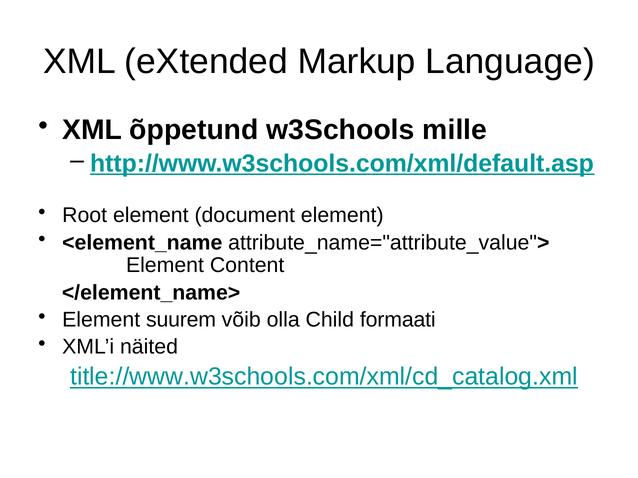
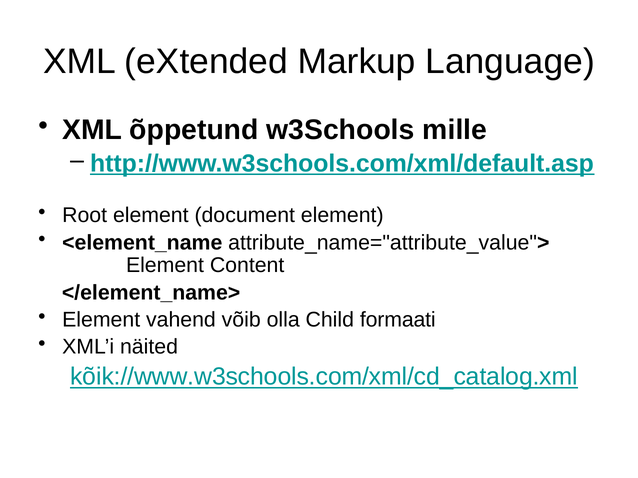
suurem: suurem -> vahend (181, 320)
title://www.w3schools.com/xml/cd_catalog.xml: title://www.w3schools.com/xml/cd_catalog.xml -> kõik://www.w3schools.com/xml/cd_catalog.xml (324, 377)
